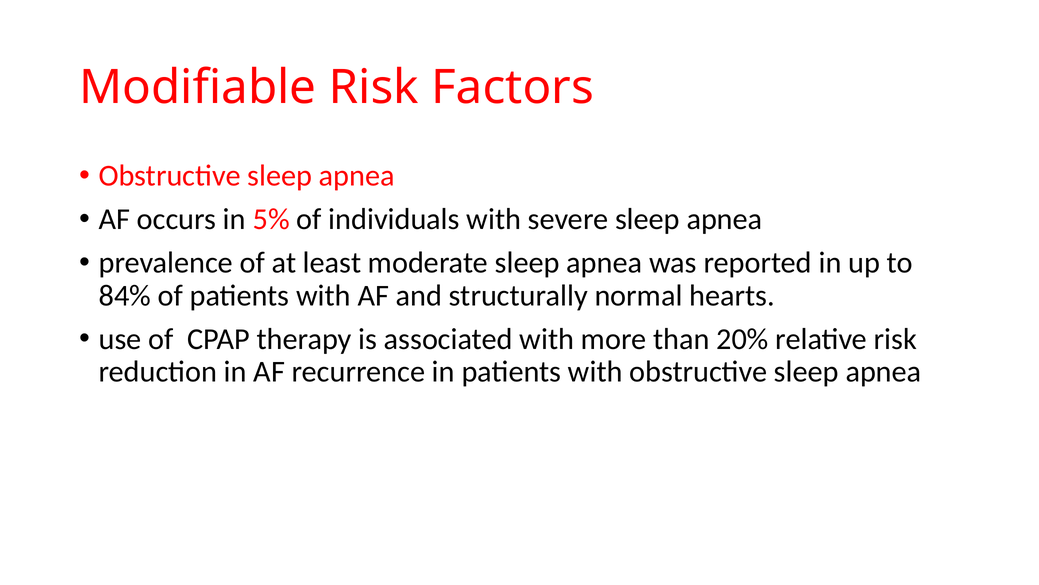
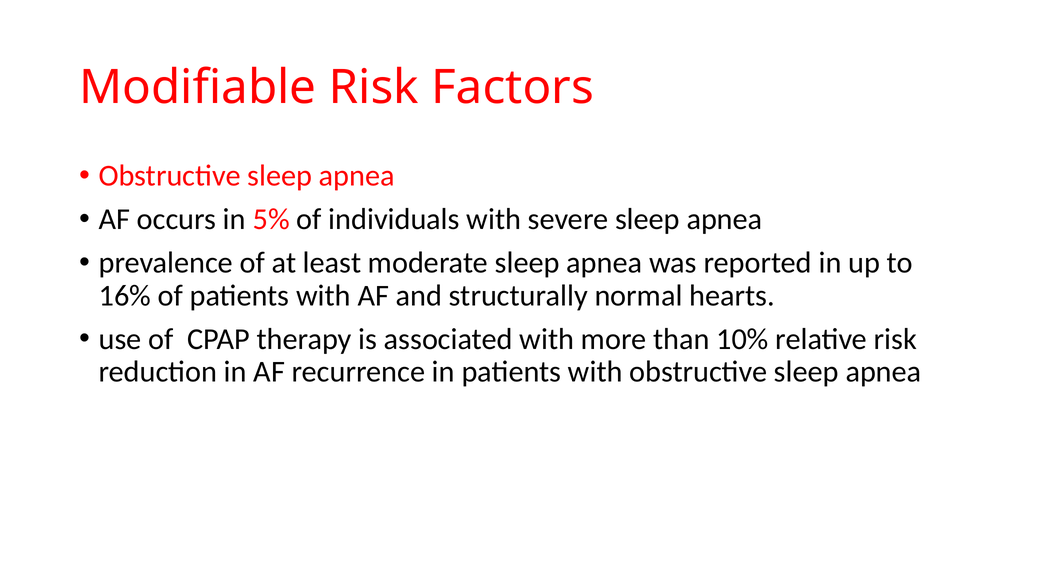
84%: 84% -> 16% (125, 295)
20%: 20% -> 10% (742, 339)
